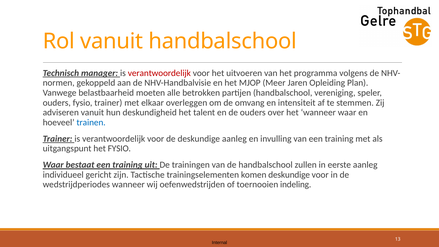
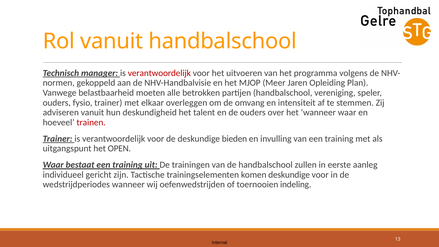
trainen colour: blue -> red (91, 122)
deskundige aanleg: aanleg -> bieden (234, 139)
het FYSIO: FYSIO -> OPEN (119, 149)
